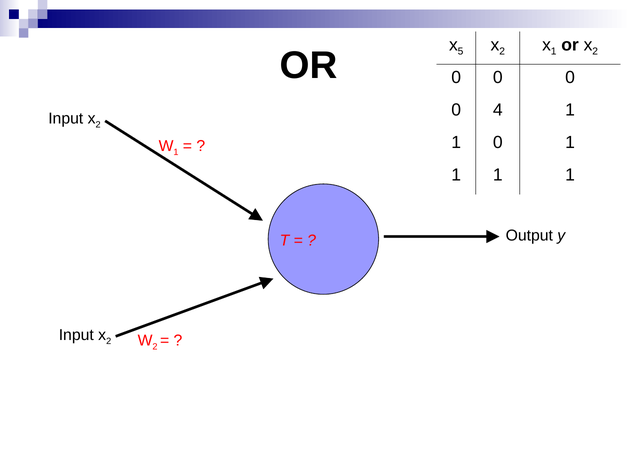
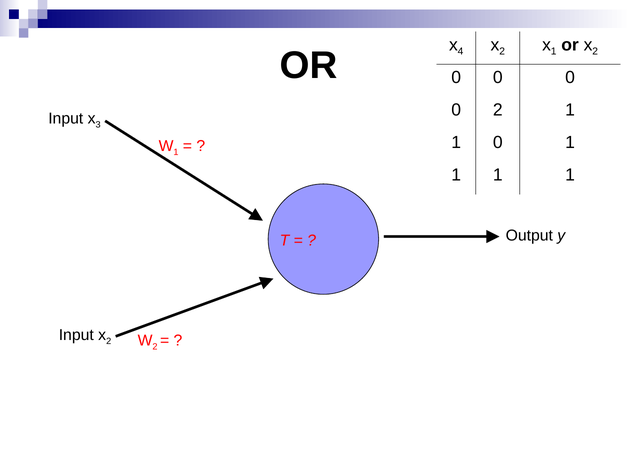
5: 5 -> 4 (461, 52)
0 4: 4 -> 2 (498, 110)
2: 2 -> 3 (98, 125)
